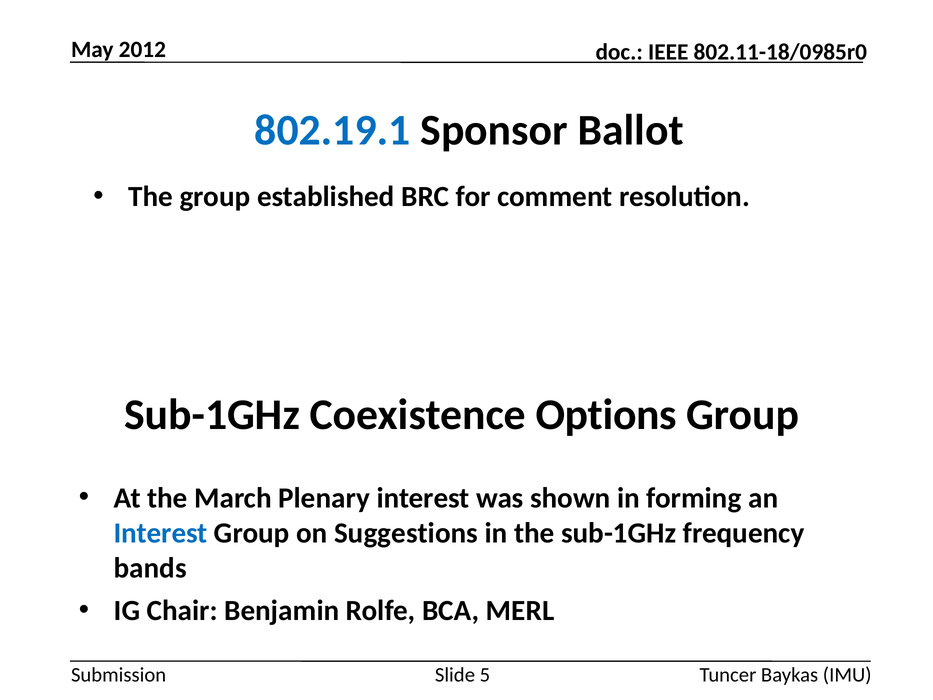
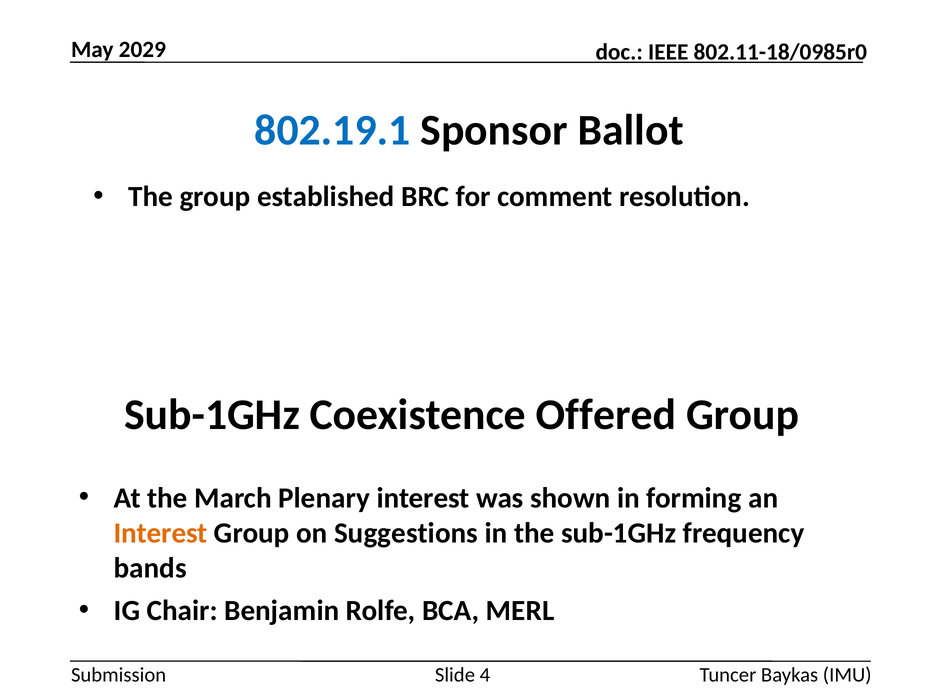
2012: 2012 -> 2029 (142, 50)
Options: Options -> Offered (606, 415)
Interest colour: blue -> orange (161, 533)
5: 5 -> 4 (485, 675)
